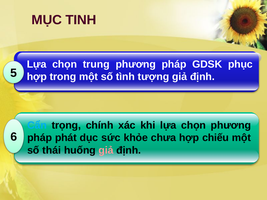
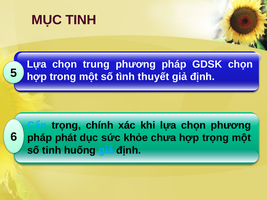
GDSK phục: phục -> chọn (240, 64)
tượng: tượng -> thuyết (153, 77)
hợp chiếu: chiếu -> trọng (216, 138)
số thái: thái -> tinh (52, 150)
giả colour: pink -> light blue (106, 150)
